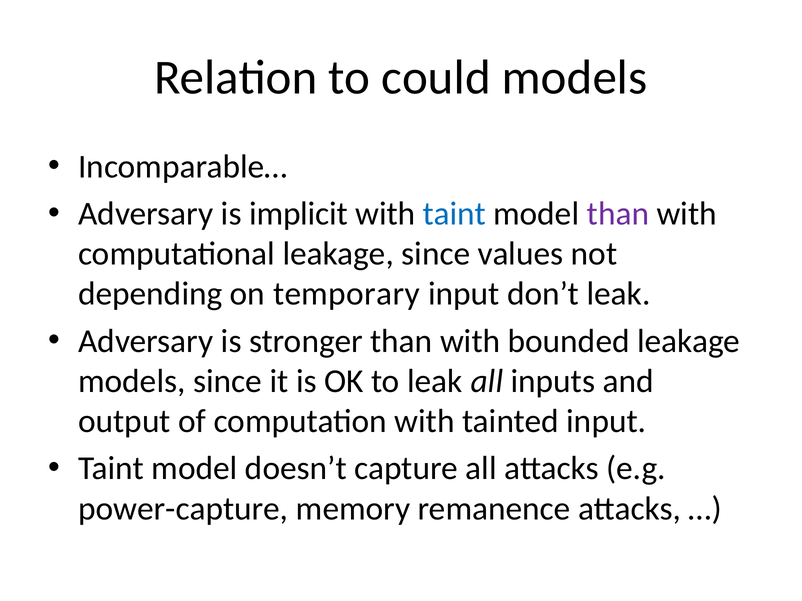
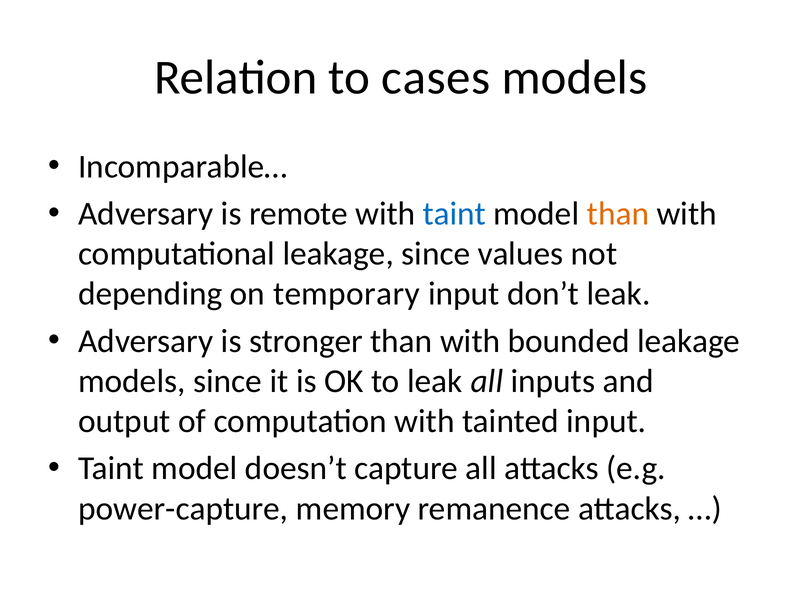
could: could -> cases (436, 78)
implicit: implicit -> remote (299, 214)
than colour: purple -> orange (618, 214)
